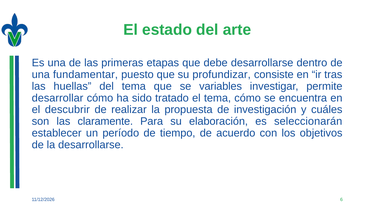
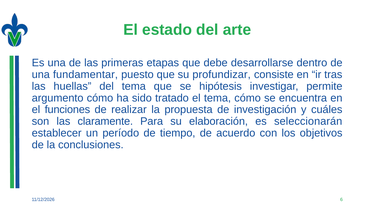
variables: variables -> hipótesis (221, 86)
desarrollar: desarrollar -> argumento (58, 98)
descubrir: descubrir -> funciones (67, 109)
la desarrollarse: desarrollarse -> conclusiones (91, 145)
